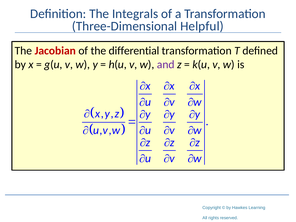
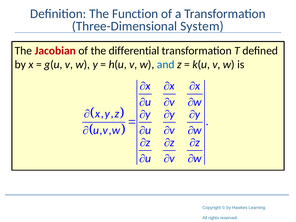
Integrals: Integrals -> Function (135, 14)
Helpful: Helpful -> System (202, 26)
and colour: purple -> blue (166, 64)
